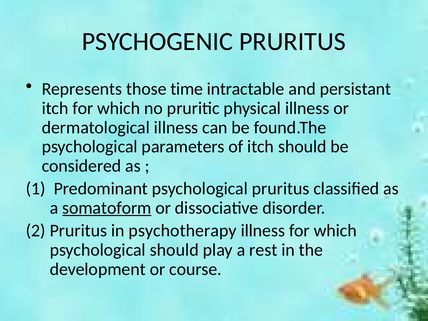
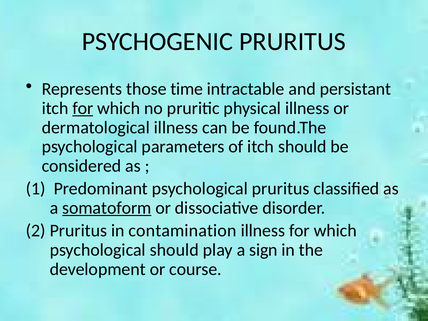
for underline: none -> present (83, 108)
psychotherapy: psychotherapy -> contamination (183, 231)
rest: rest -> sign (263, 250)
